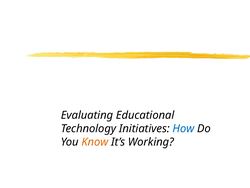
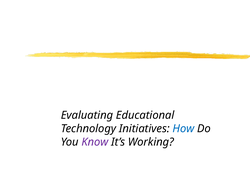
Know colour: orange -> purple (95, 142)
